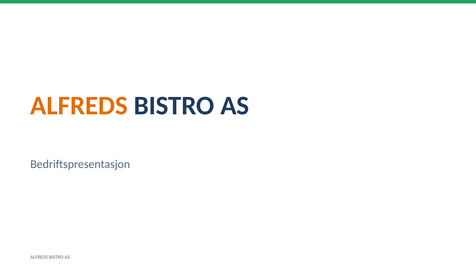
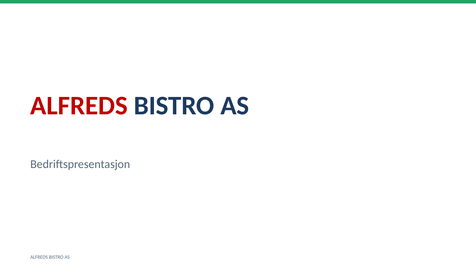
ALFREDS colour: orange -> red (79, 106)
